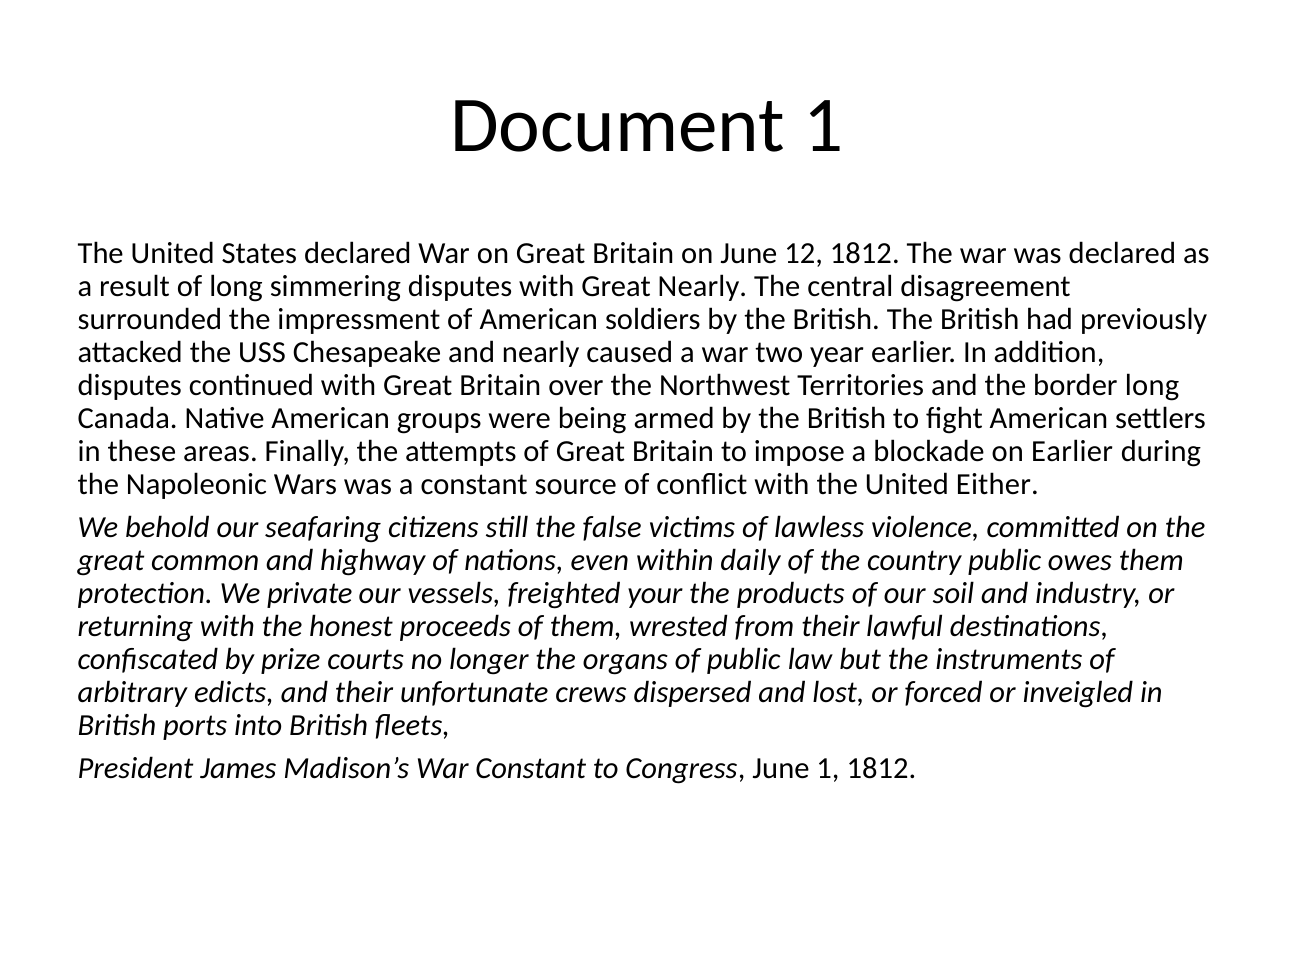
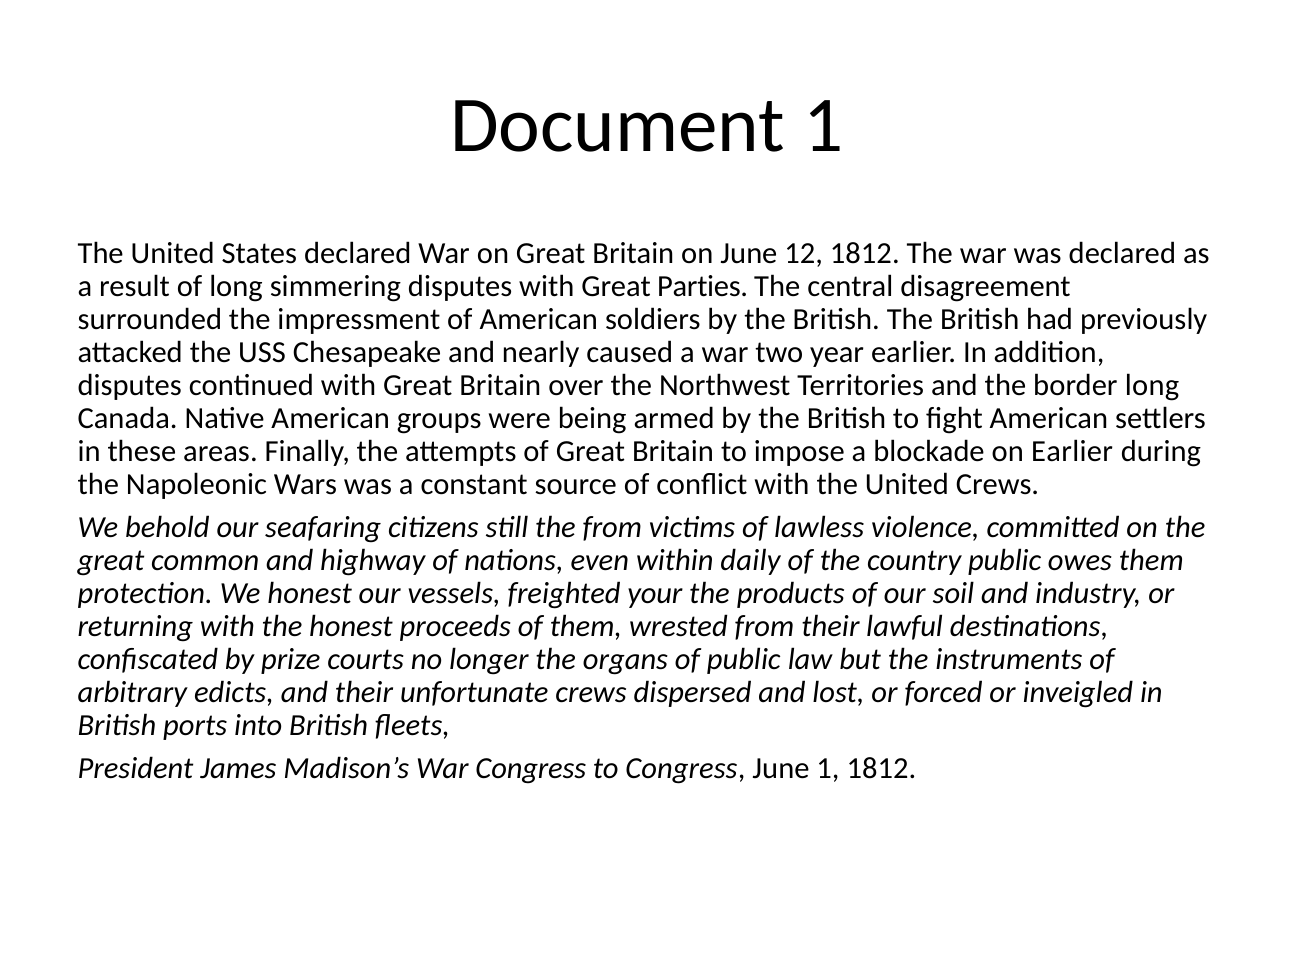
Great Nearly: Nearly -> Parties (703, 286)
United Either: Either -> Crews (998, 484)
the false: false -> from (612, 528)
We private: private -> honest (310, 594)
War Constant: Constant -> Congress (531, 769)
